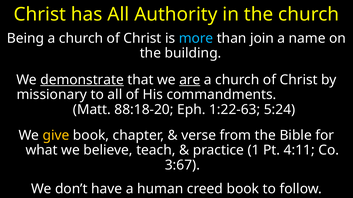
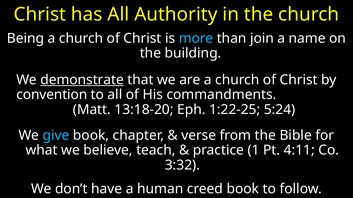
are underline: present -> none (190, 80)
missionary: missionary -> convention (52, 95)
88:18-20: 88:18-20 -> 13:18-20 (144, 110)
1:22-63: 1:22-63 -> 1:22-25 (235, 110)
give colour: yellow -> light blue (56, 136)
3:67: 3:67 -> 3:32 (182, 165)
